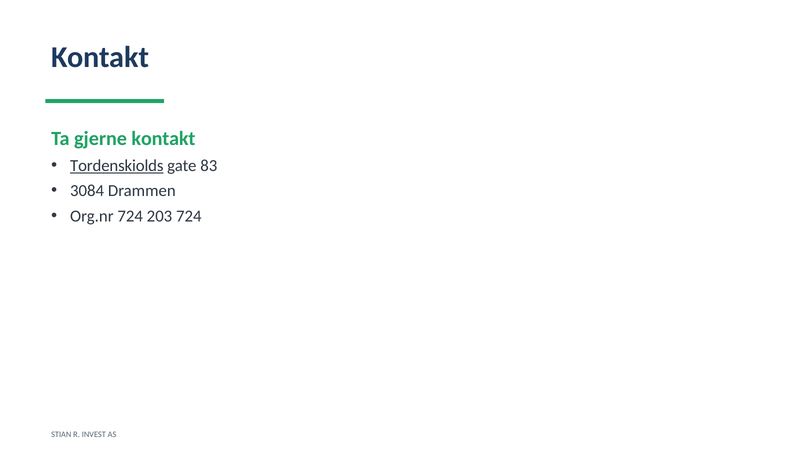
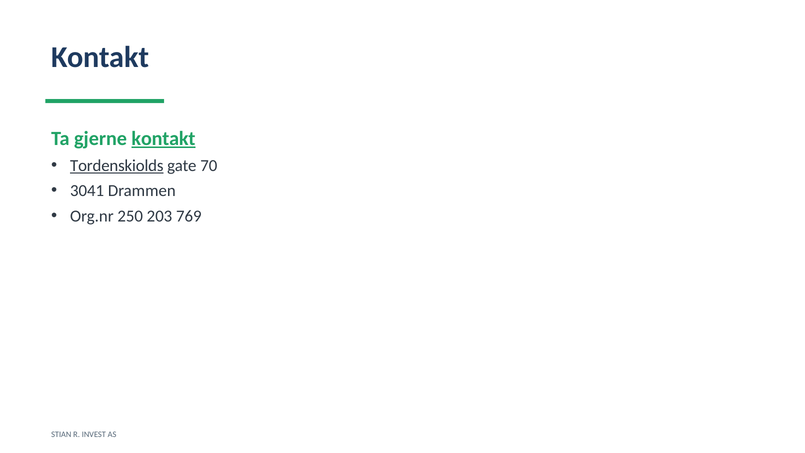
kontakt underline: none -> present (163, 139)
83: 83 -> 70 (209, 166)
3084: 3084 -> 3041 (87, 191)
Org.nr 724: 724 -> 250 (130, 216)
203 724: 724 -> 769 (189, 216)
